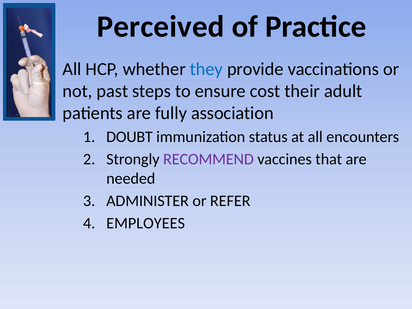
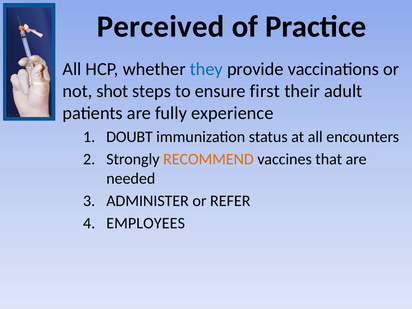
past: past -> shot (112, 91)
cost: cost -> first (265, 91)
association: association -> experience (232, 113)
RECOMMEND colour: purple -> orange (208, 159)
